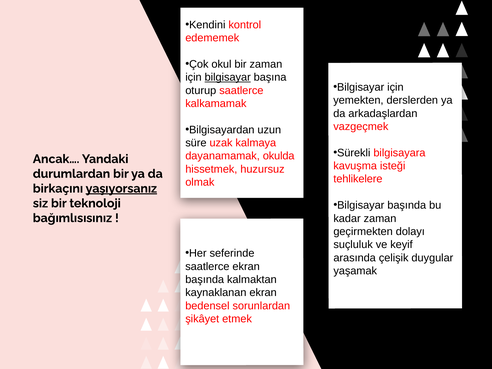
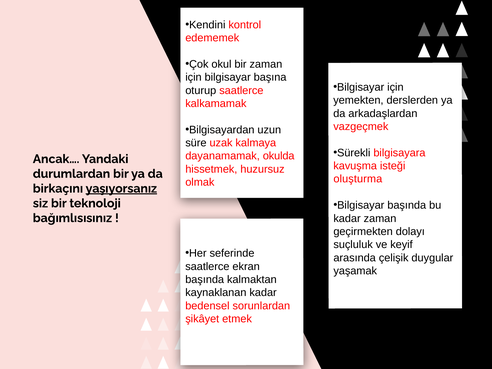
bilgisayar underline: present -> none (228, 77)
tehlikelere: tehlikelere -> oluşturma (358, 179)
kaynaklanan ekran: ekran -> kadar (263, 293)
